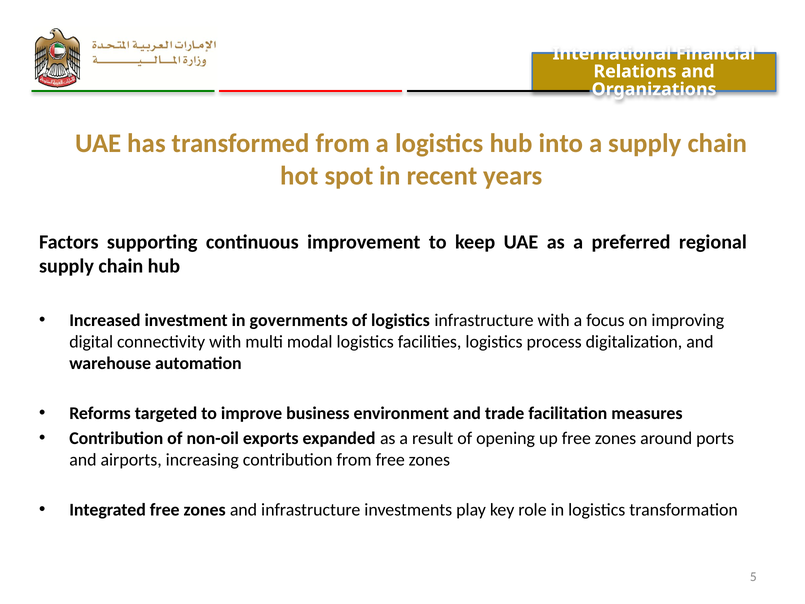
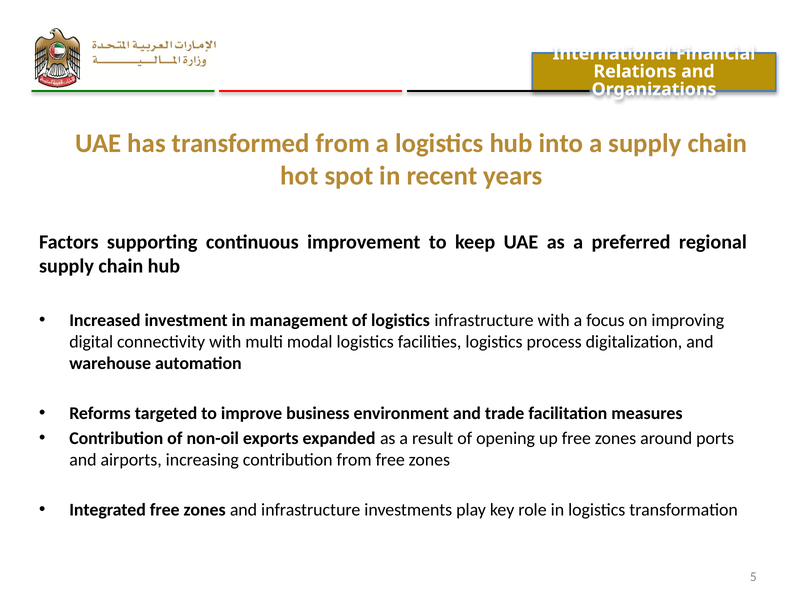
governments: governments -> management (299, 320)
